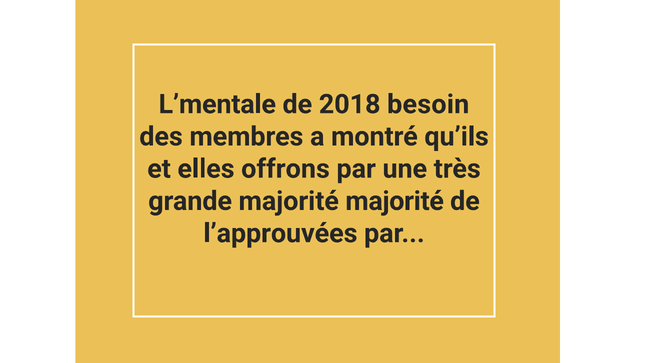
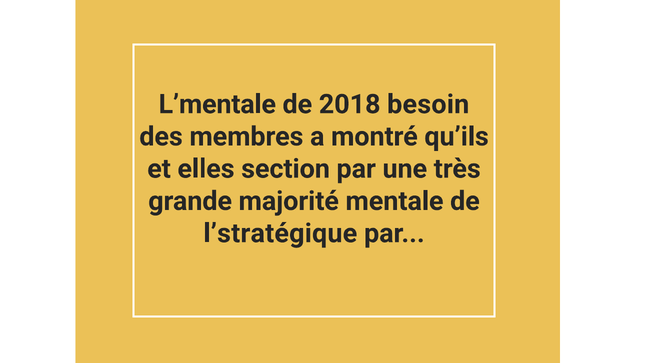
offrons: offrons -> section (286, 169)
majorité majorité: majorité -> mentale (395, 201)
l’approuvées: l’approuvées -> l’stratégique (280, 233)
